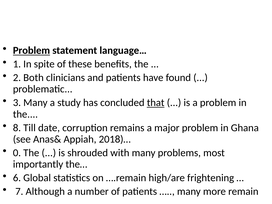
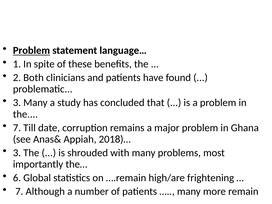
that underline: present -> none (156, 103)
8: 8 -> 7 (17, 128)
0: 0 -> 3 (17, 153)
